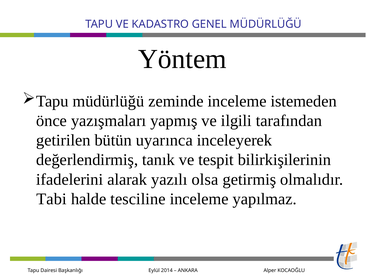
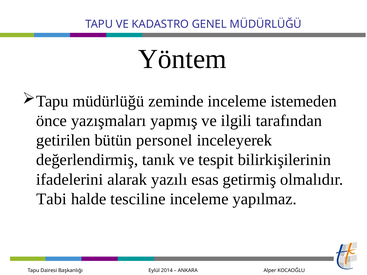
uyarınca: uyarınca -> personel (164, 140)
olsa: olsa -> esas (205, 180)
